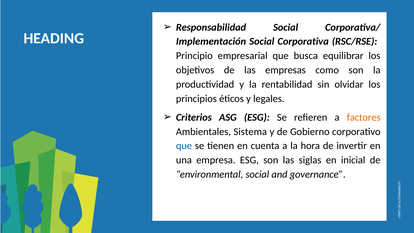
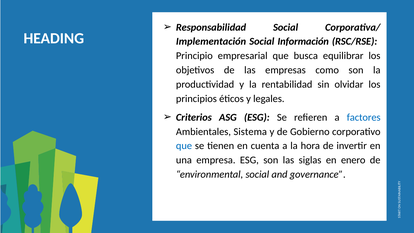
Corporativa: Corporativa -> Información (303, 42)
factores colour: orange -> blue (364, 117)
inicial: inicial -> enero (353, 160)
